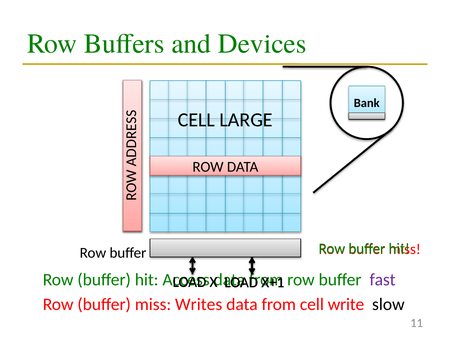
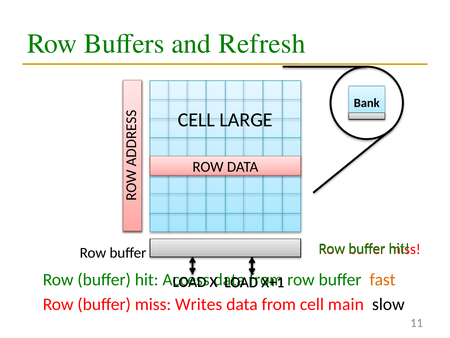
Devices: Devices -> Refresh (262, 44)
fast colour: purple -> orange (383, 279)
write: write -> main (346, 304)
